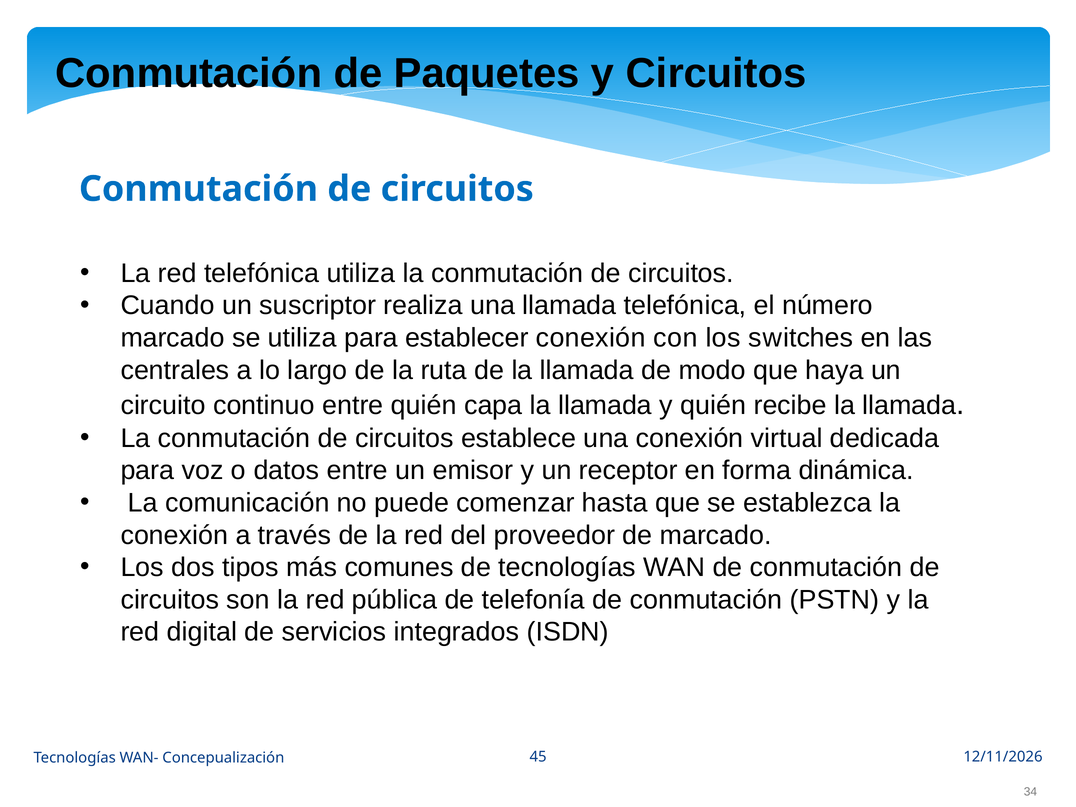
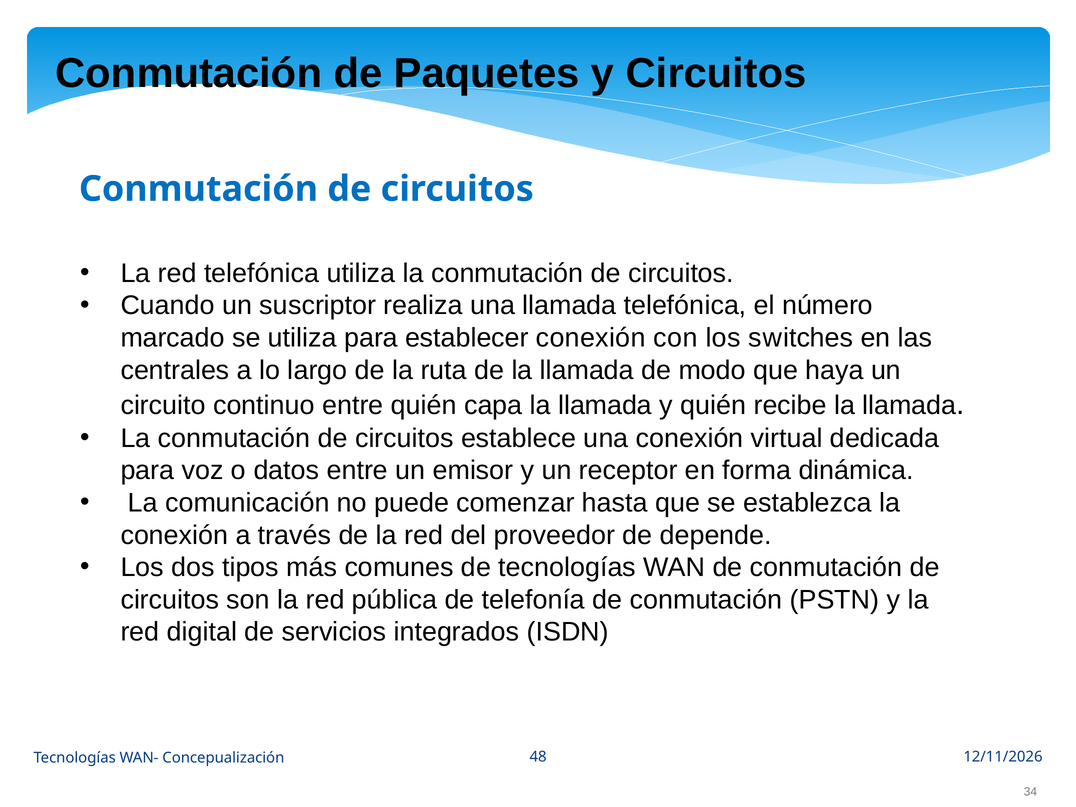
de marcado: marcado -> depende (716, 535)
45: 45 -> 48 (538, 757)
